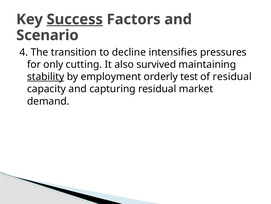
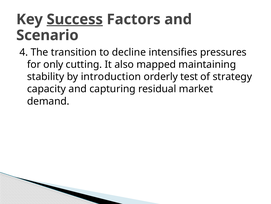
survived: survived -> mapped (156, 64)
stability underline: present -> none (46, 76)
employment: employment -> introduction (111, 76)
of residual: residual -> strategy (232, 76)
